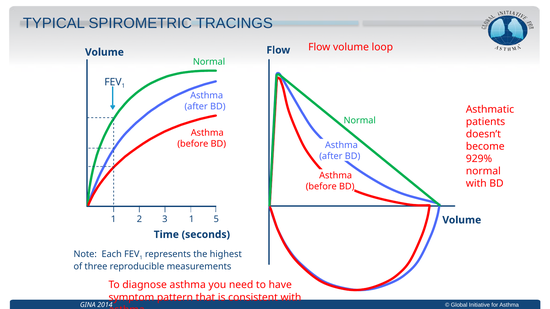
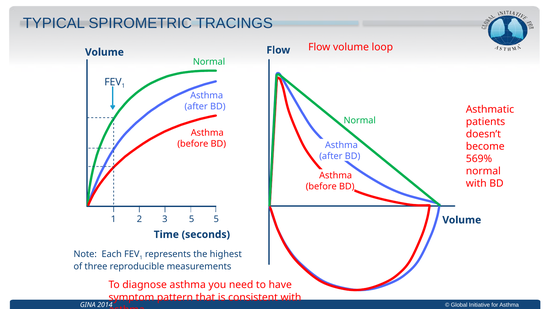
929%: 929% -> 569% (479, 159)
3 1: 1 -> 5 (192, 220)
